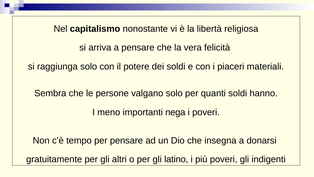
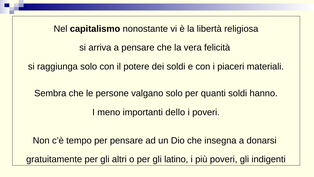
nega: nega -> dello (175, 112)
